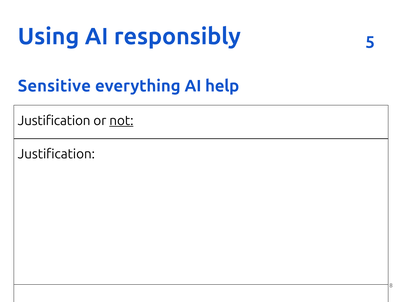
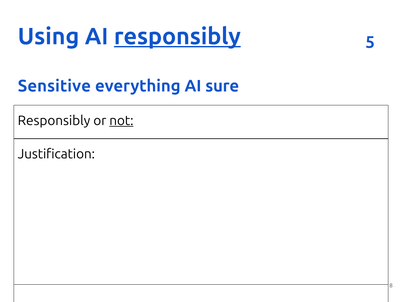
responsibly underline: none -> present (177, 36)
help: help -> sure (222, 86)
Justification: Justification -> Responsibly (54, 120)
